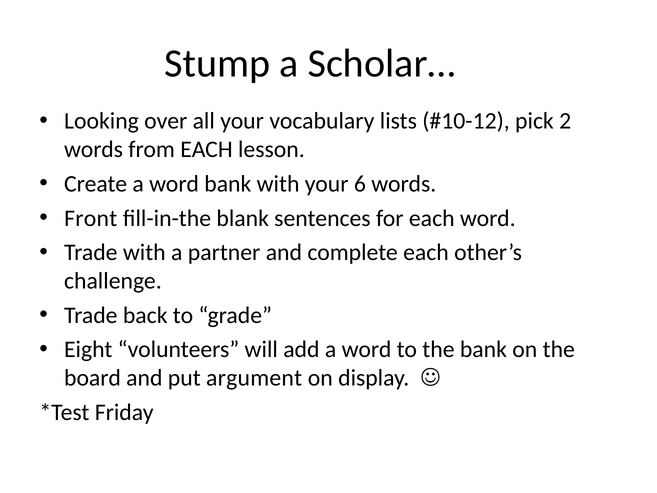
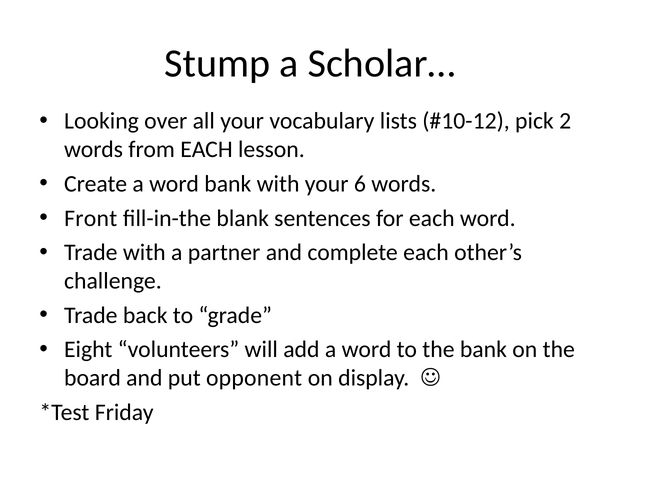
argument: argument -> opponent (254, 378)
